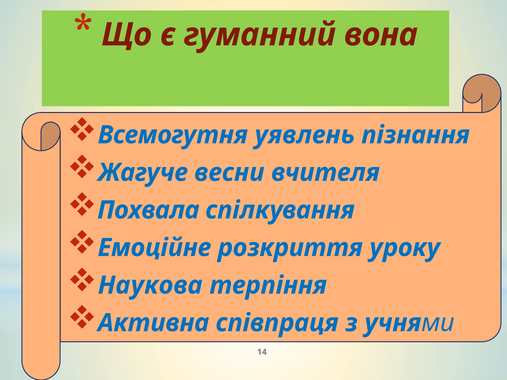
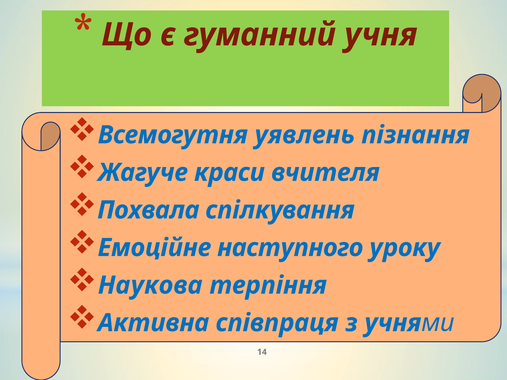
гуманний вона: вона -> учня (381, 35)
весни: весни -> краси (230, 173)
розкриття: розкриття -> наступного (290, 248)
